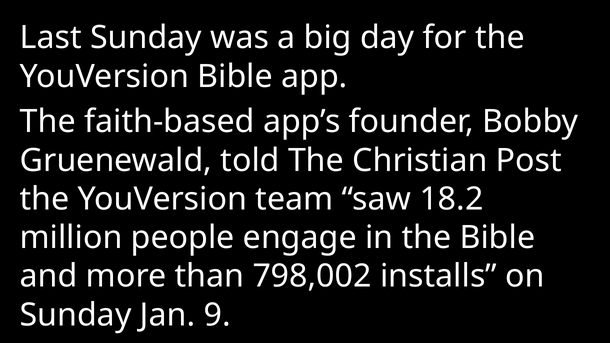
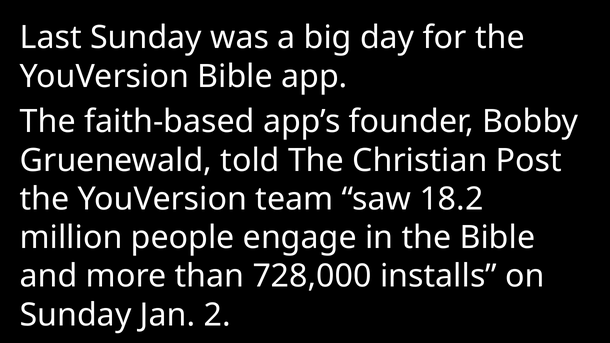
798,002: 798,002 -> 728,000 (312, 276)
9: 9 -> 2 (217, 315)
